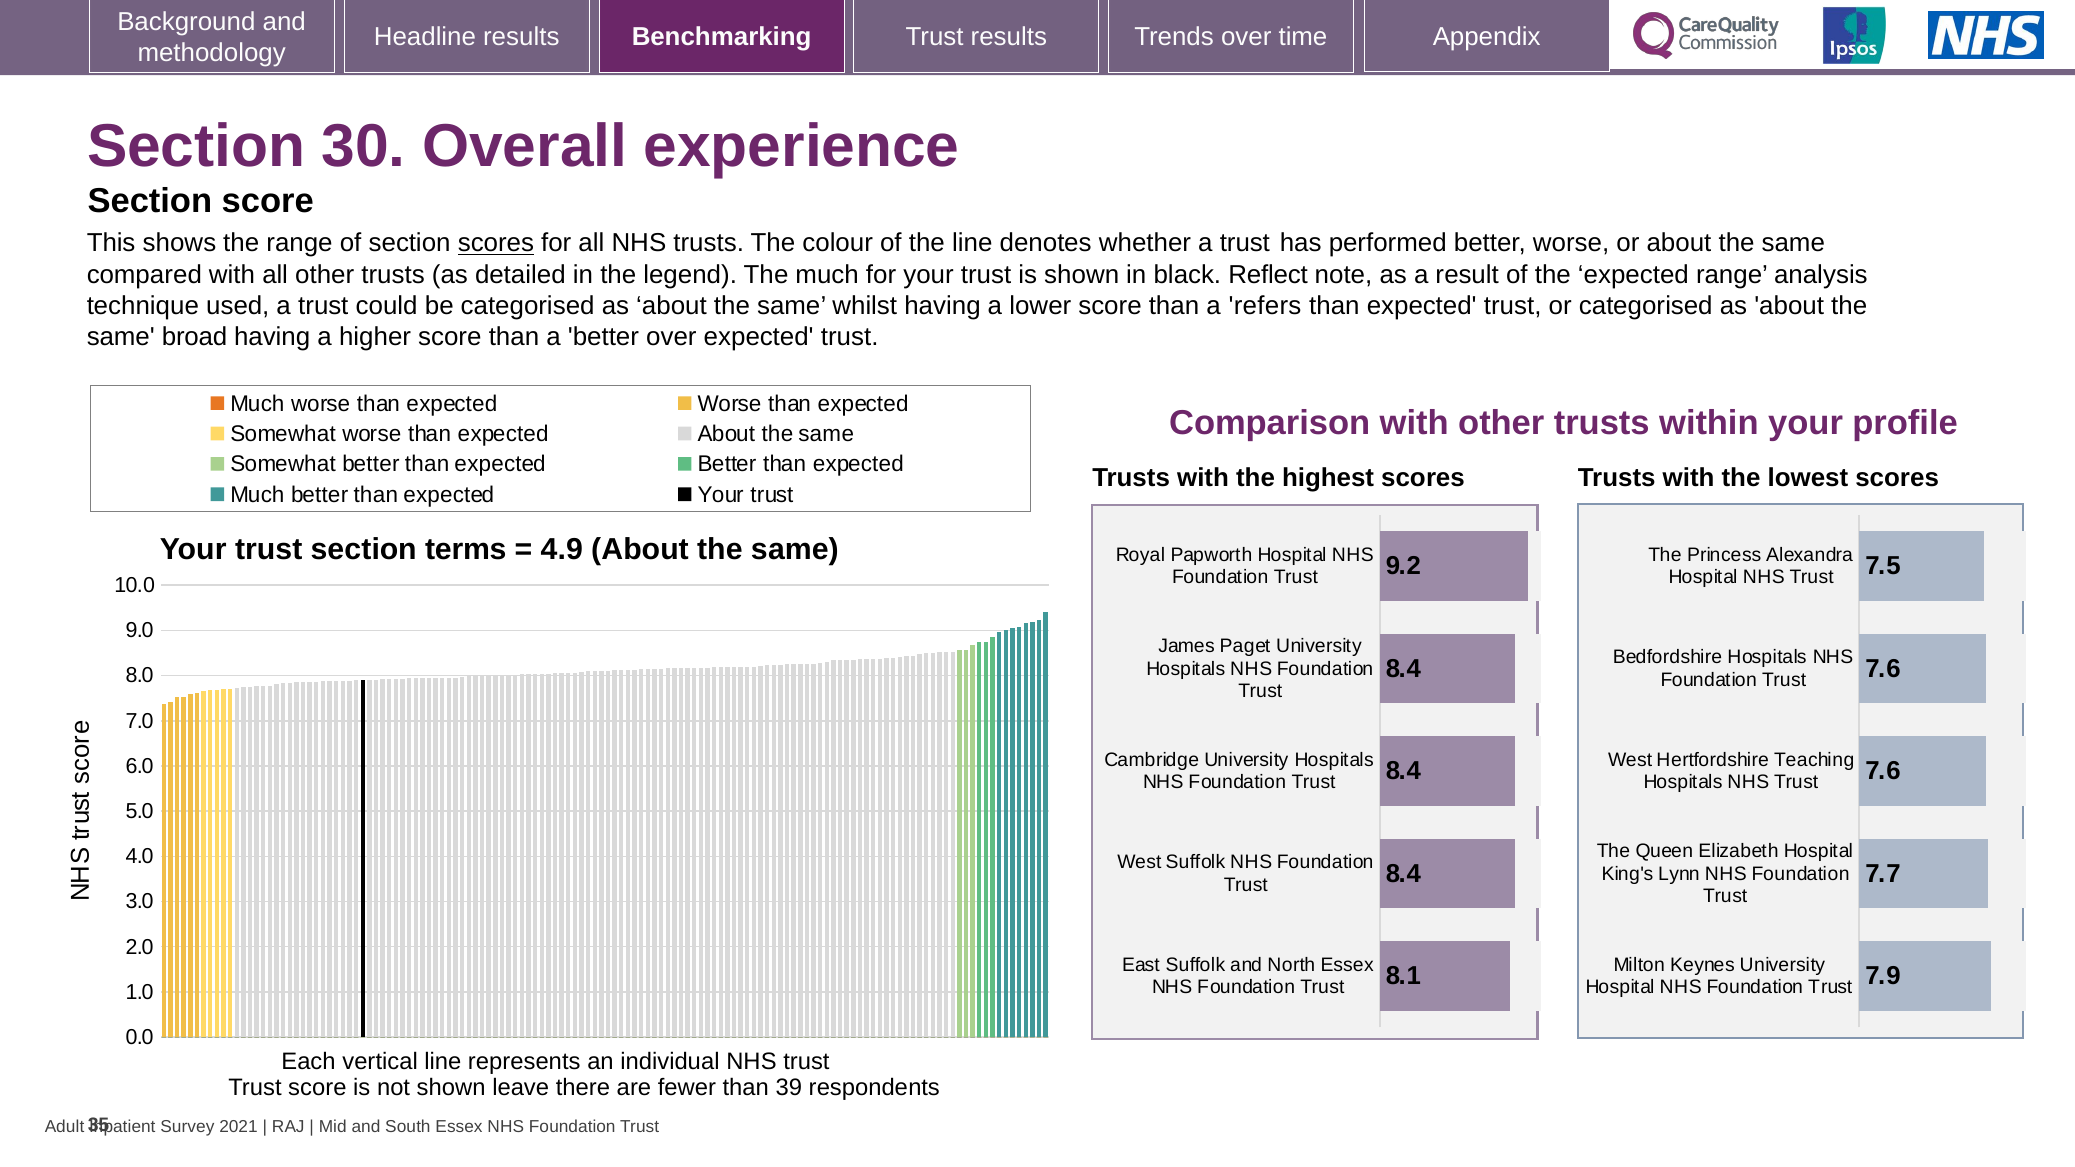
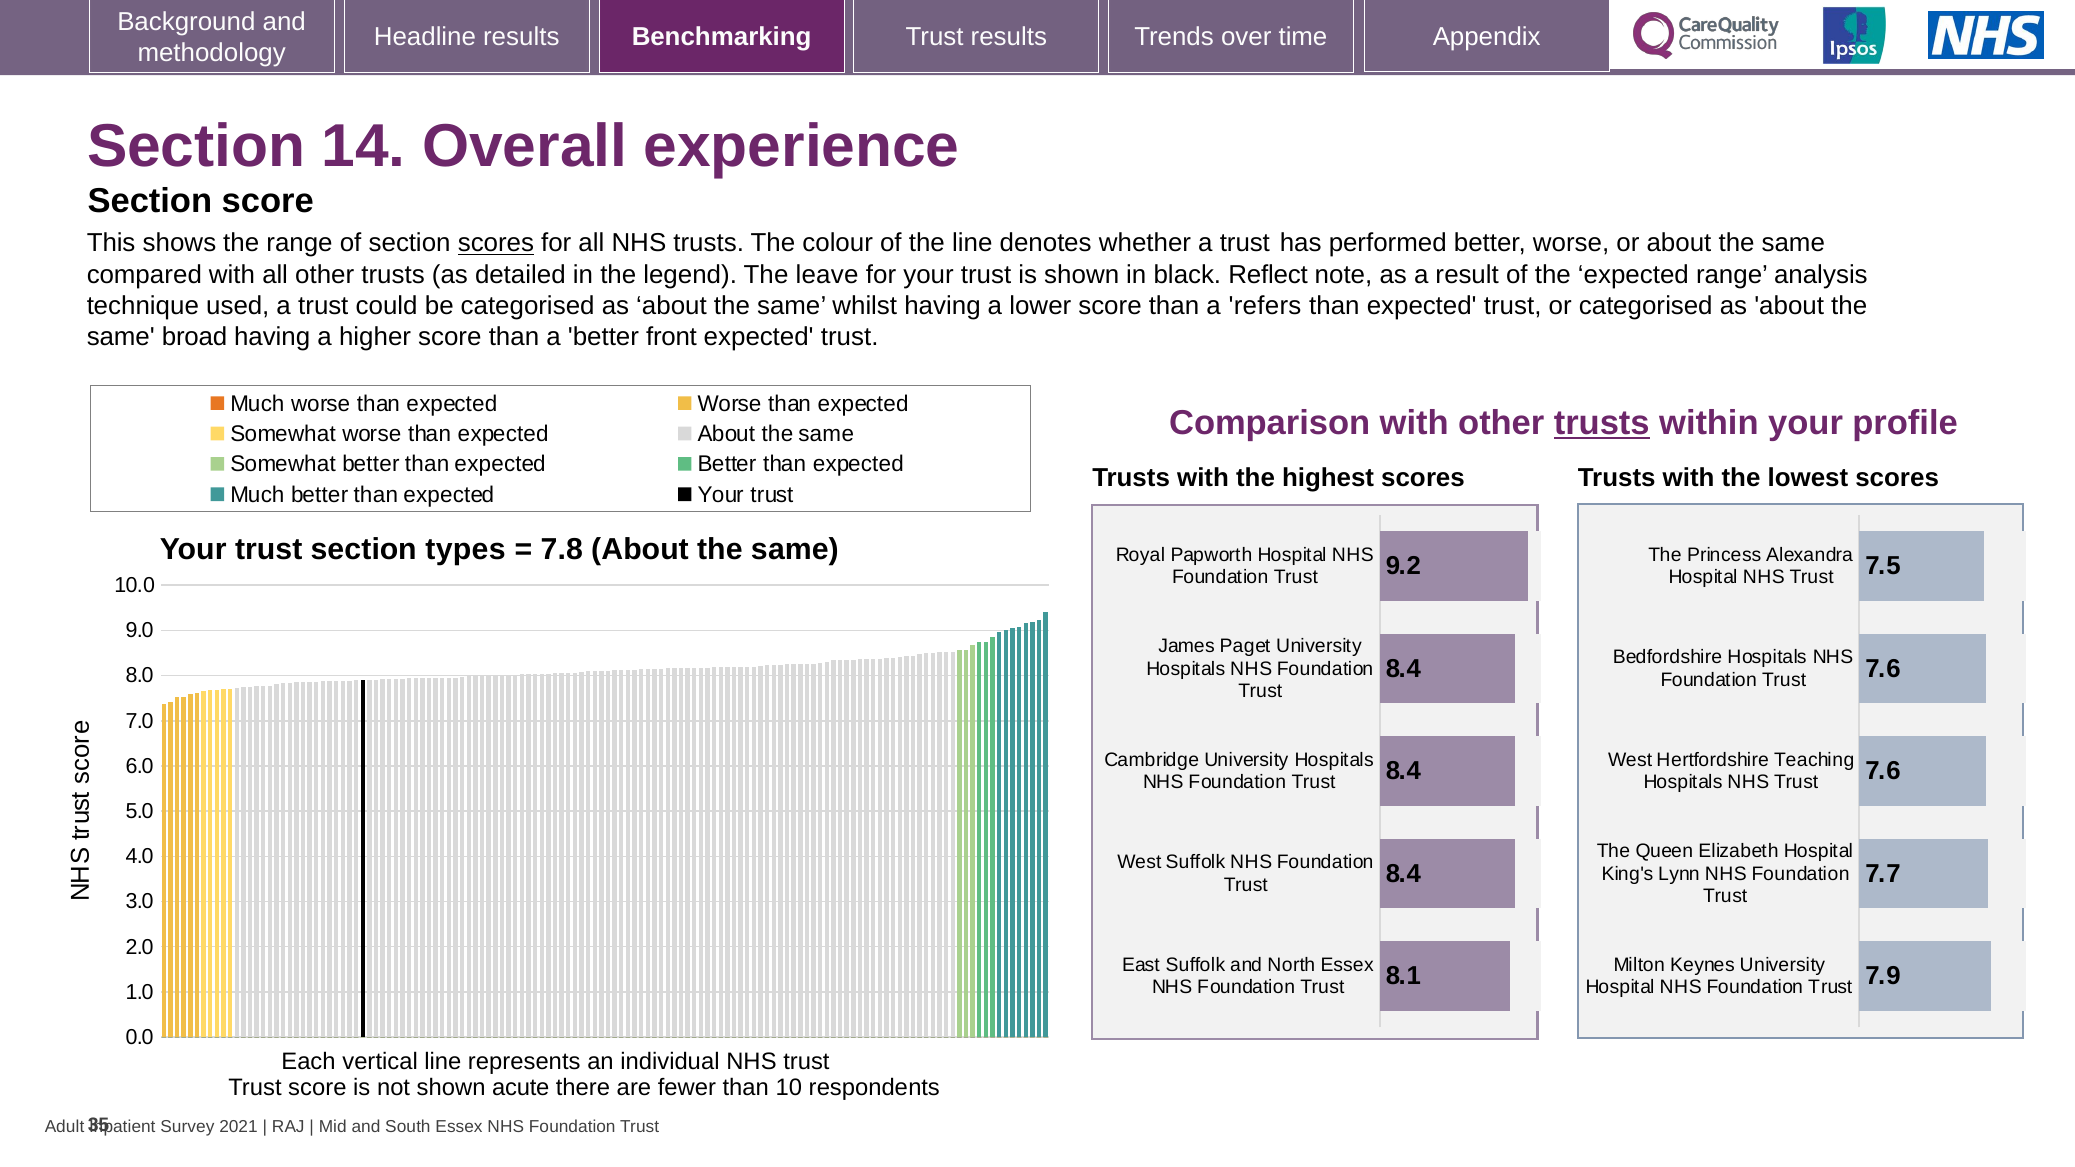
30: 30 -> 14 (364, 147)
The much: much -> leave (827, 275)
better over: over -> front (671, 337)
trusts underline: none -> present (1602, 423)
terms: terms -> types (466, 550)
4.9: 4.9 -> 7.8 (562, 550)
leave: leave -> acute (521, 1088)
39: 39 -> 10 (789, 1088)
